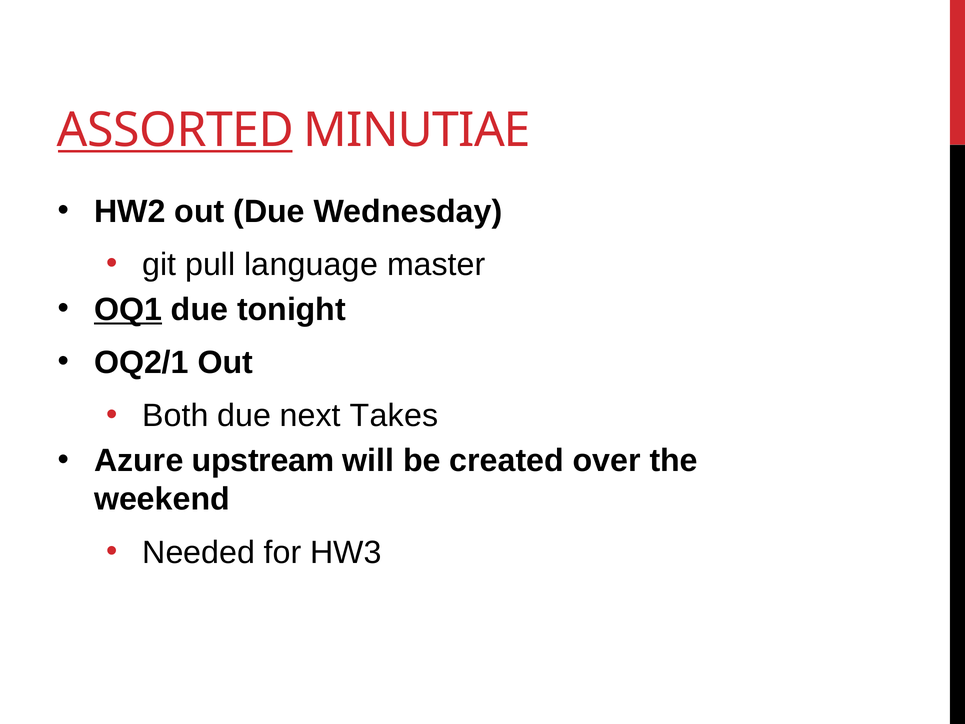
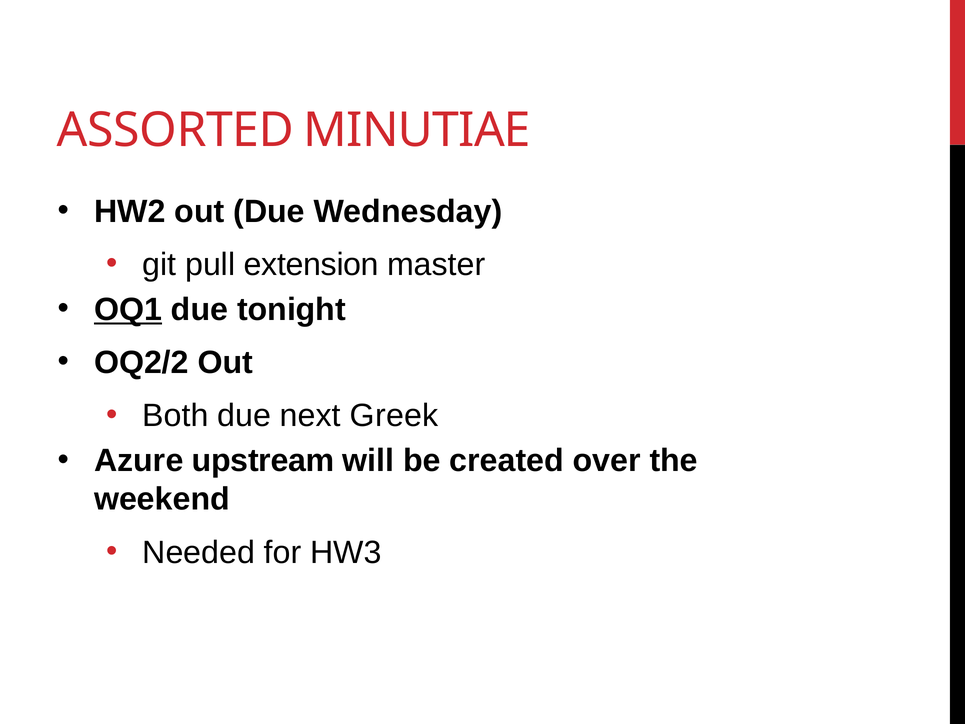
ASSORTED underline: present -> none (175, 130)
language: language -> extension (311, 264)
OQ2/1: OQ2/1 -> OQ2/2 (141, 363)
Takes: Takes -> Greek (394, 416)
